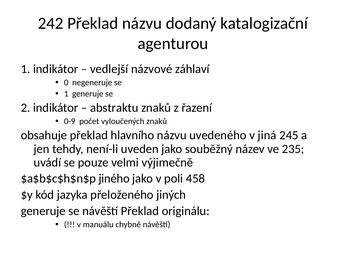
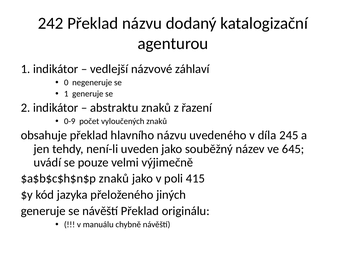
jiná: jiná -> díla (267, 135)
235: 235 -> 645 (293, 149)
$a$b$c$h$n$p jiného: jiného -> znaků (114, 178)
458: 458 -> 415 (195, 178)
